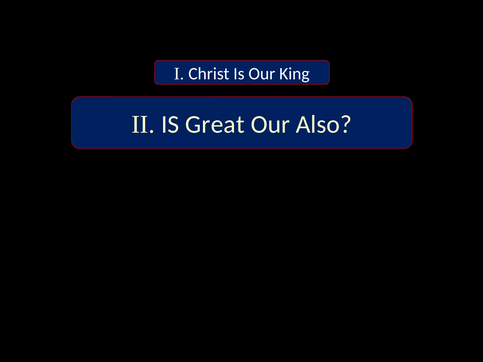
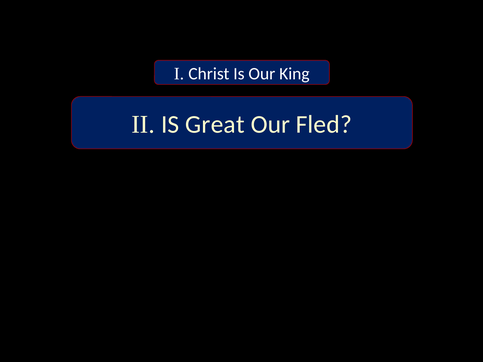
Also: Also -> Fled (324, 125)
